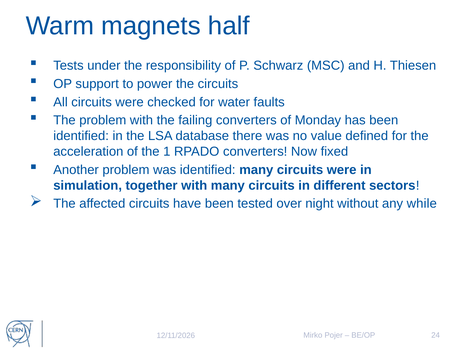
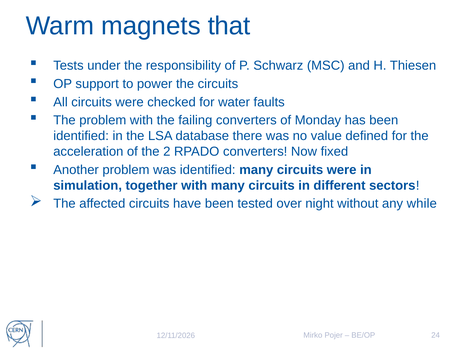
half: half -> that (229, 26)
1: 1 -> 2 (167, 152)
